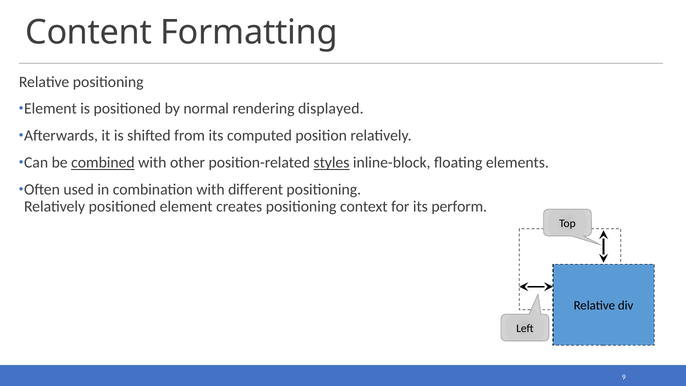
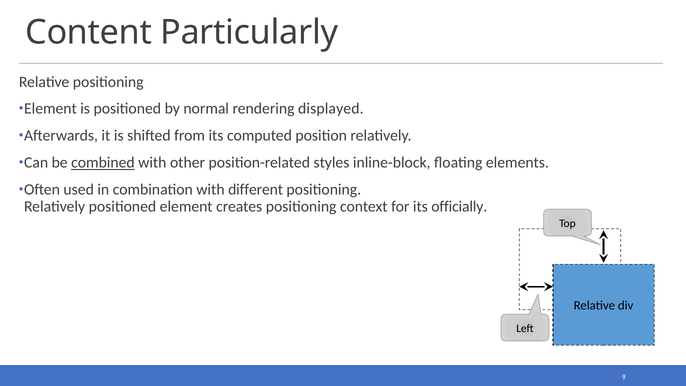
Formatting: Formatting -> Particularly (249, 32)
styles underline: present -> none (331, 163)
perform: perform -> officially (459, 207)
